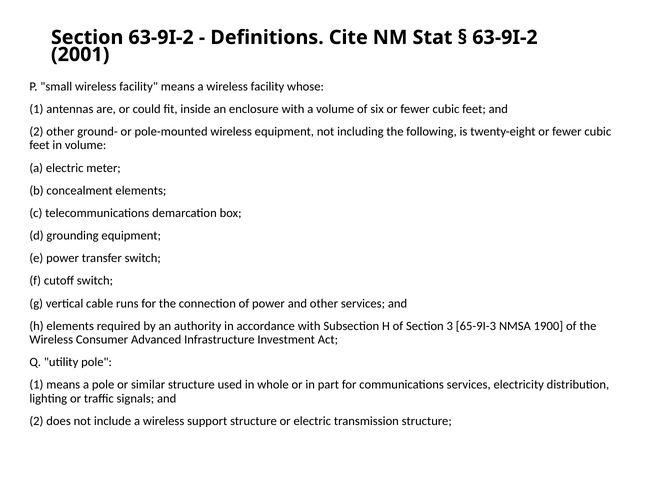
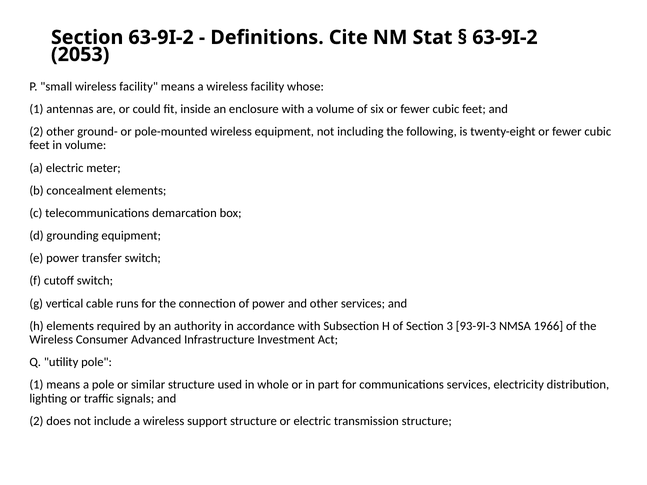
2001: 2001 -> 2053 (80, 55)
65-9I-3: 65-9I-3 -> 93-9I-3 (476, 326)
1900: 1900 -> 1966 (548, 326)
